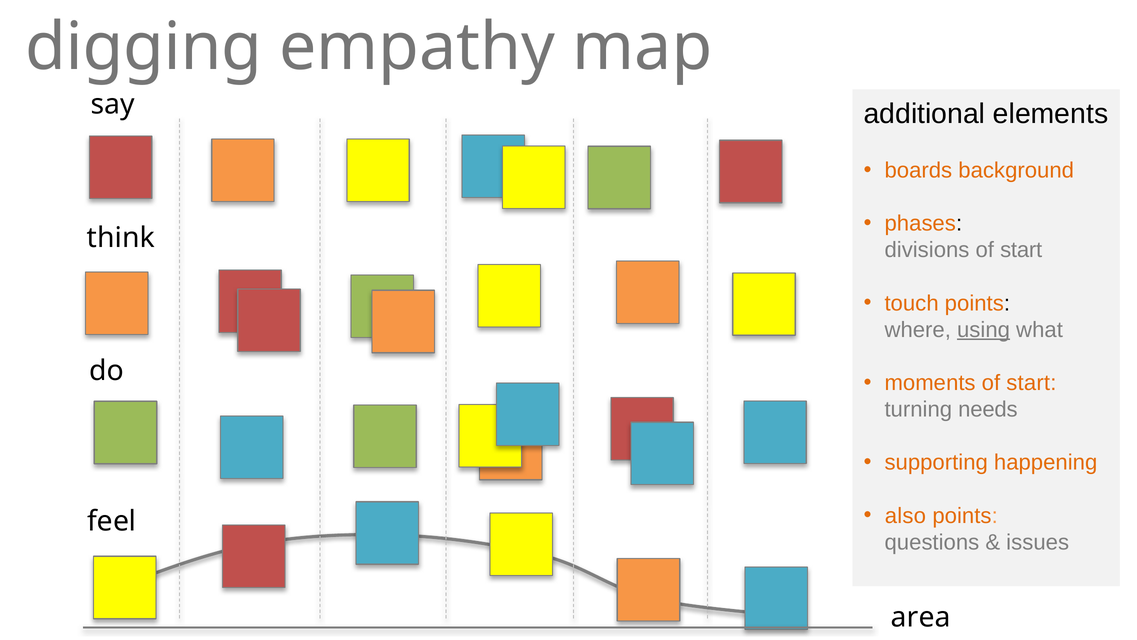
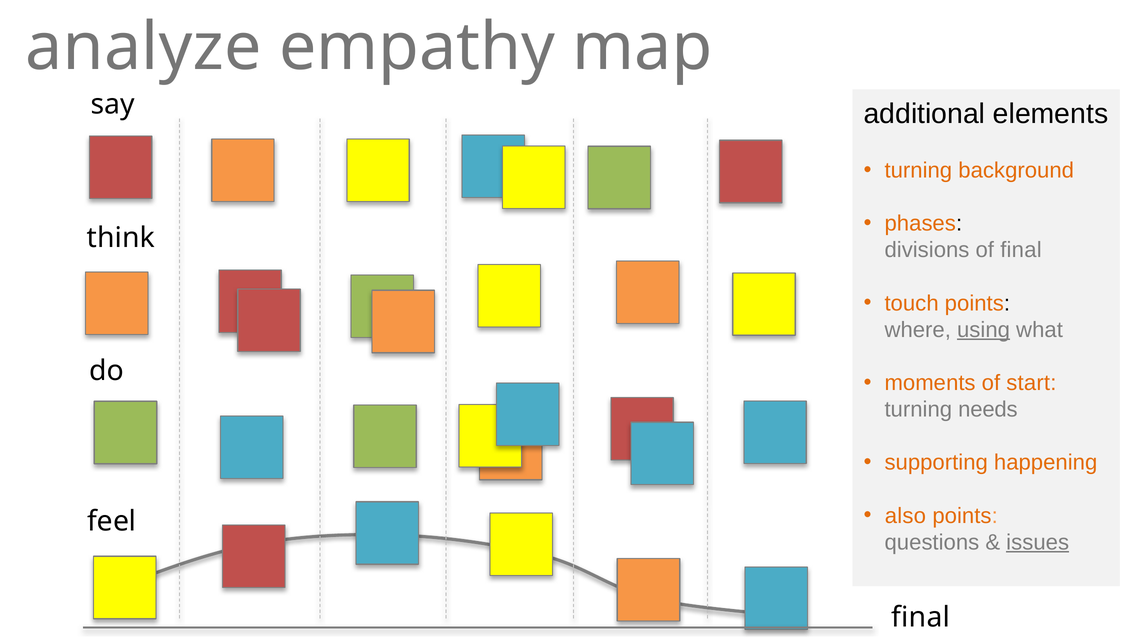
digging: digging -> analyze (144, 47)
boards: boards -> turning (918, 170)
divisions of start: start -> final (1021, 250)
issues underline: none -> present (1038, 542)
area: area -> final (921, 617)
